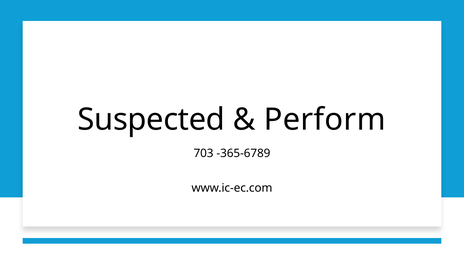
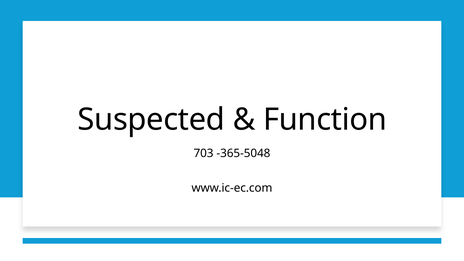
Perform: Perform -> Function (325, 120)
-365-6789: -365-6789 -> -365-5048 (243, 153)
